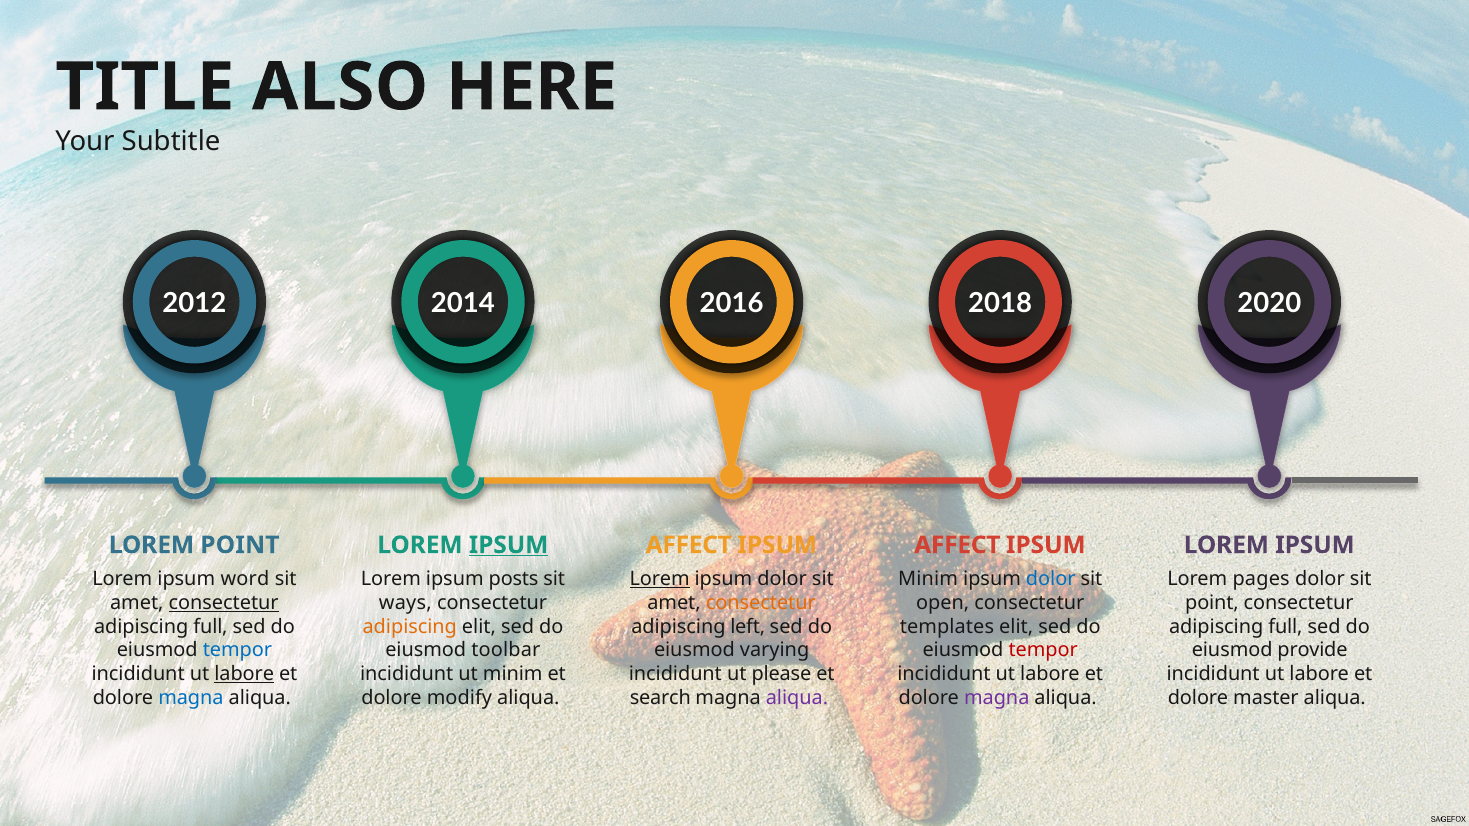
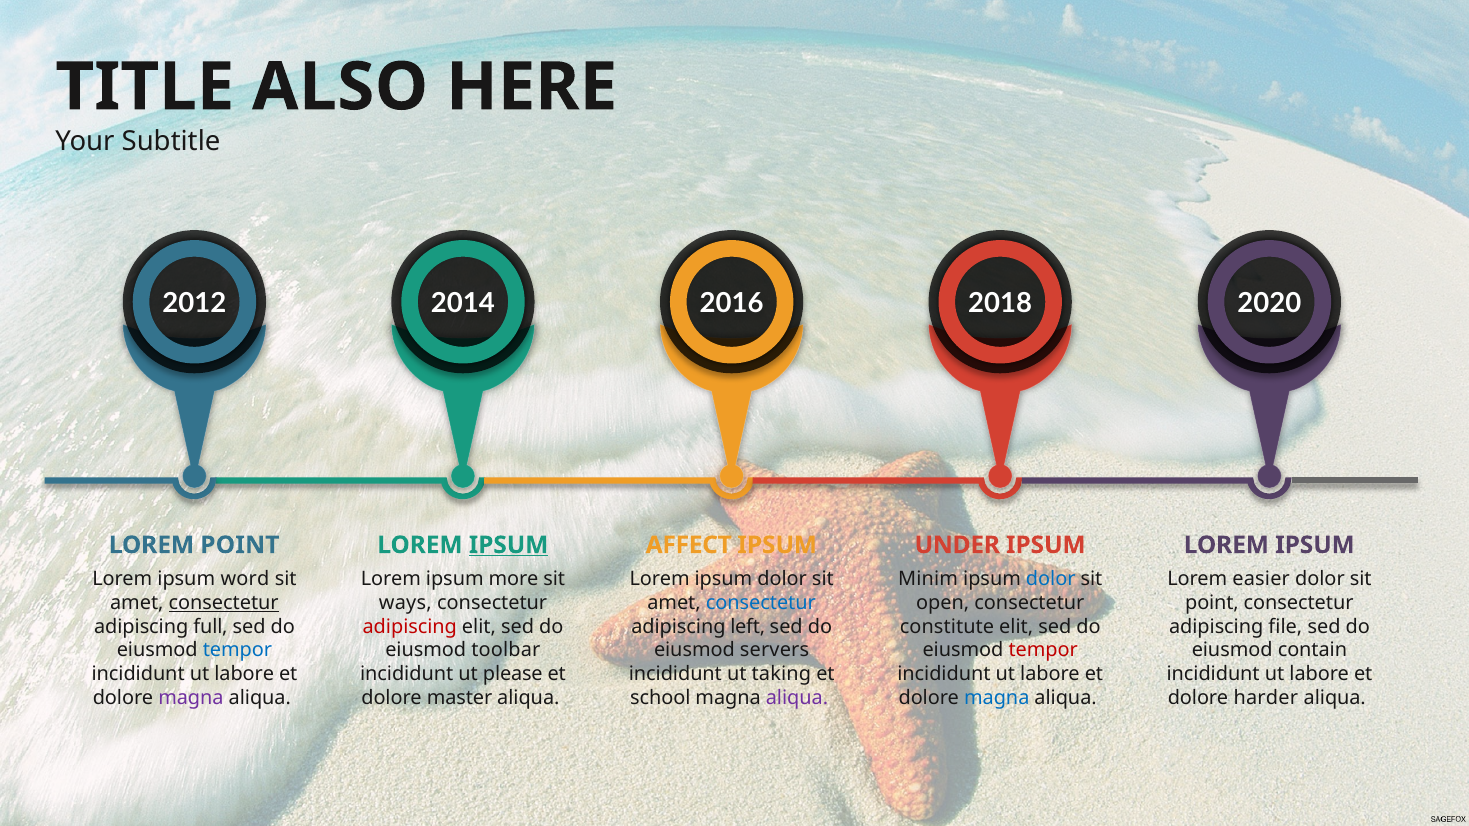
AFFECT: AFFECT -> UNDER (957, 545)
posts: posts -> more (514, 579)
Lorem underline: present -> none (660, 579)
pages: pages -> easier (1261, 579)
consectetur colour: orange -> blue (761, 603)
adipiscing colour: orange -> red (410, 627)
templates: templates -> constitute (947, 627)
full: full -> file (1285, 627)
varying: varying -> servers (775, 651)
provide: provide -> contain (1312, 651)
labore underline: present -> none (244, 674)
ut minim: minim -> please (513, 674)
please: please -> taking (781, 674)
magna colour: blue -> purple (191, 698)
modify: modify -> master (460, 698)
search: search -> school (660, 698)
magna colour: purple -> blue (997, 698)
master: master -> harder (1266, 698)
